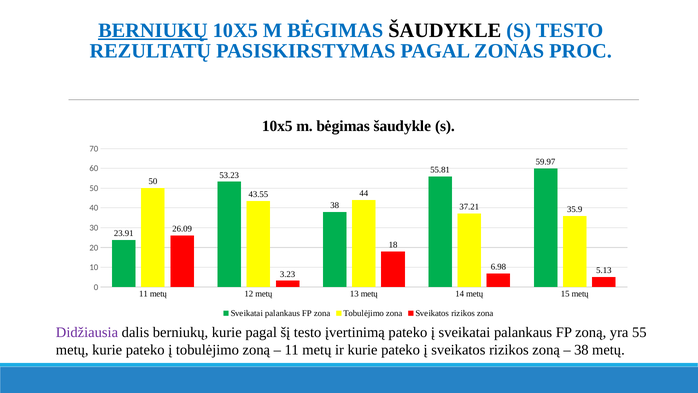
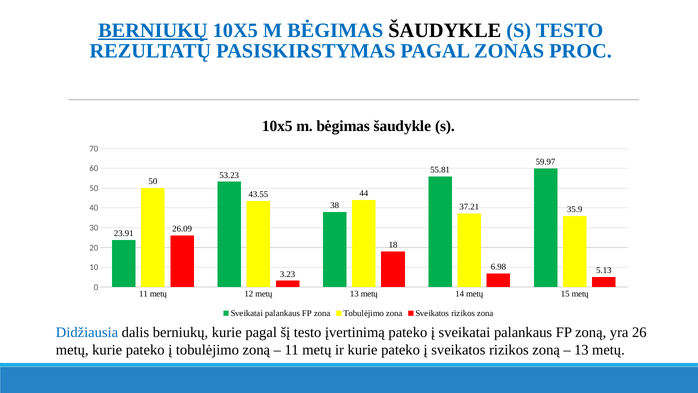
Didžiausia colour: purple -> blue (87, 332)
55: 55 -> 26 (639, 332)
38: 38 -> 13 (581, 349)
